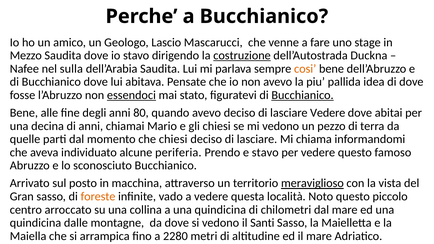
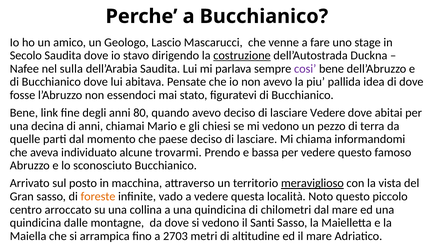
Mezzo: Mezzo -> Secolo (26, 56)
cosi colour: orange -> purple (305, 69)
essendoci underline: present -> none (131, 95)
Bucchianico underline: present -> none (303, 95)
alle: alle -> link (49, 113)
che chiesi: chiesi -> paese (173, 139)
periferia: periferia -> trovarmi (178, 152)
e stavo: stavo -> bassa (265, 152)
2280: 2280 -> 2703 (175, 236)
